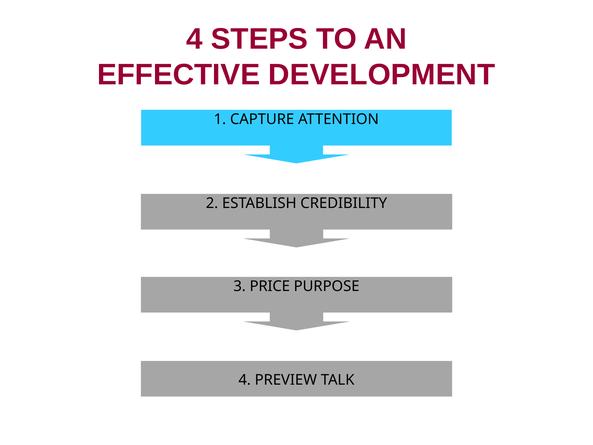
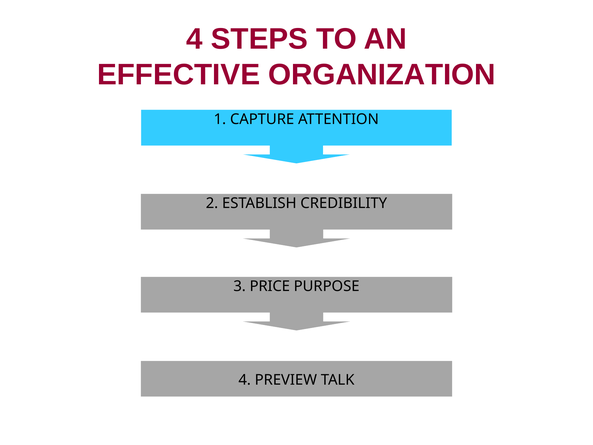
DEVELOPMENT: DEVELOPMENT -> ORGANIZATION (382, 75)
